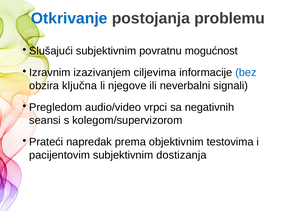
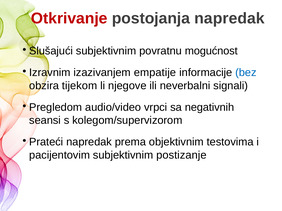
Otkrivanje colour: blue -> red (69, 18)
postojanja problemu: problemu -> napredak (229, 18)
ciljevima: ciljevima -> empatije (155, 73)
ključna: ključna -> tijekom (80, 86)
dostizanja: dostizanja -> postizanje (181, 155)
